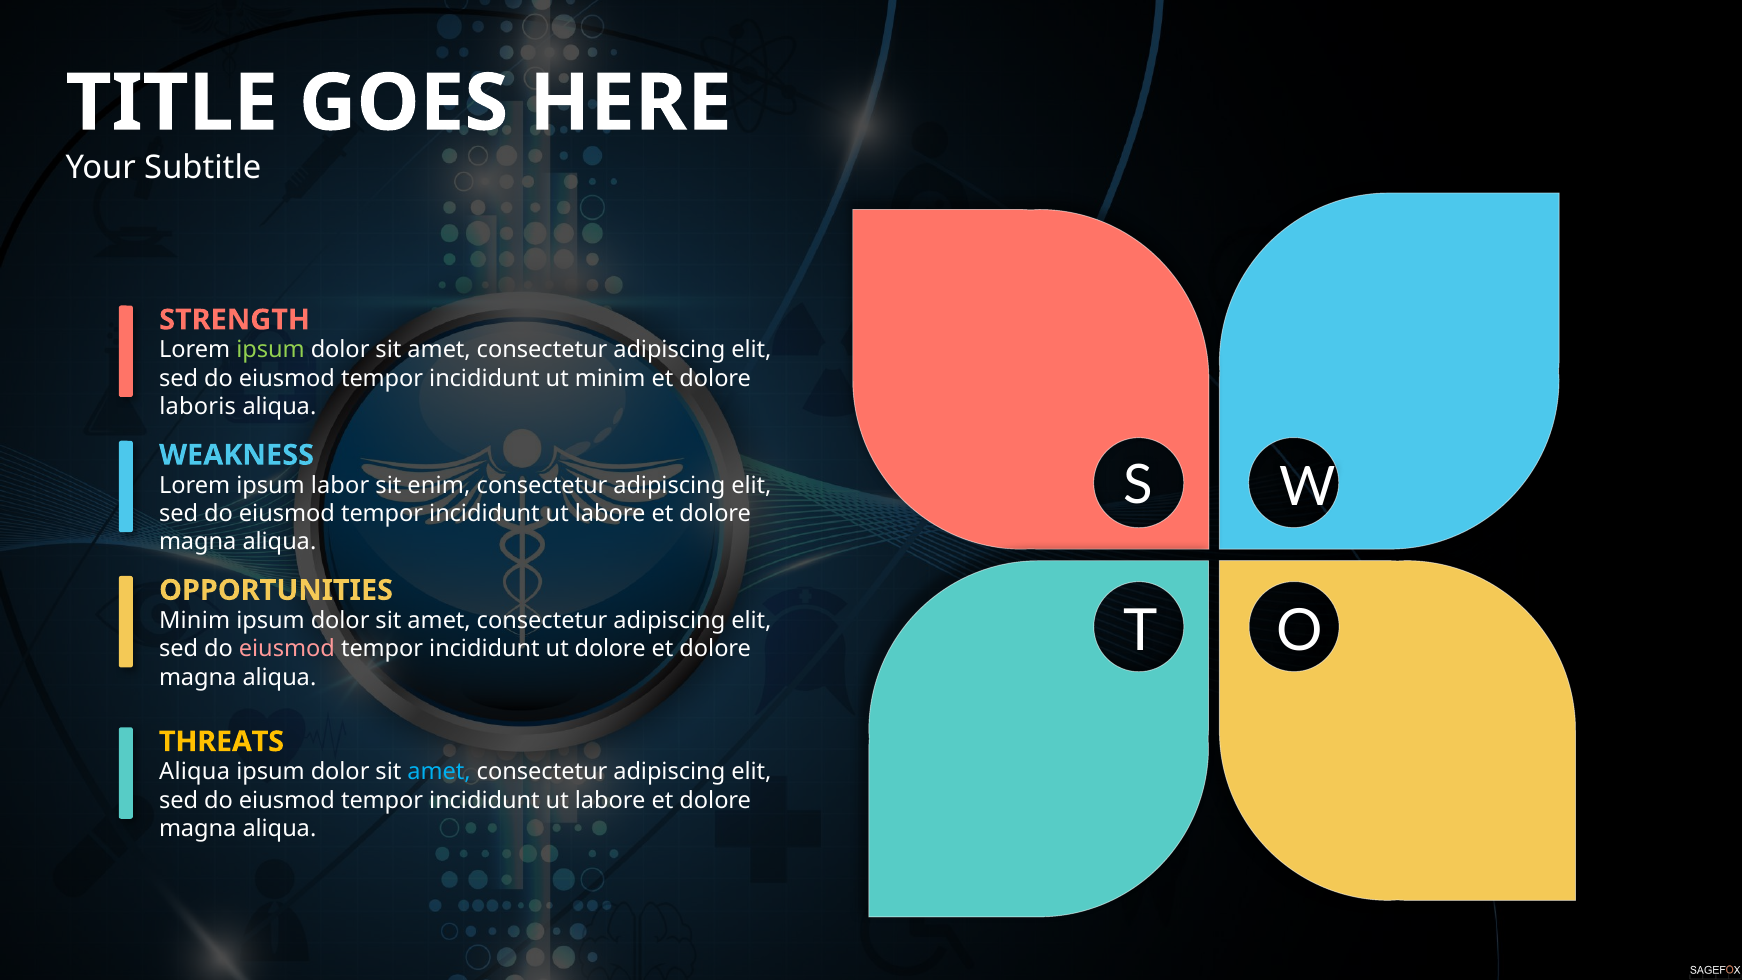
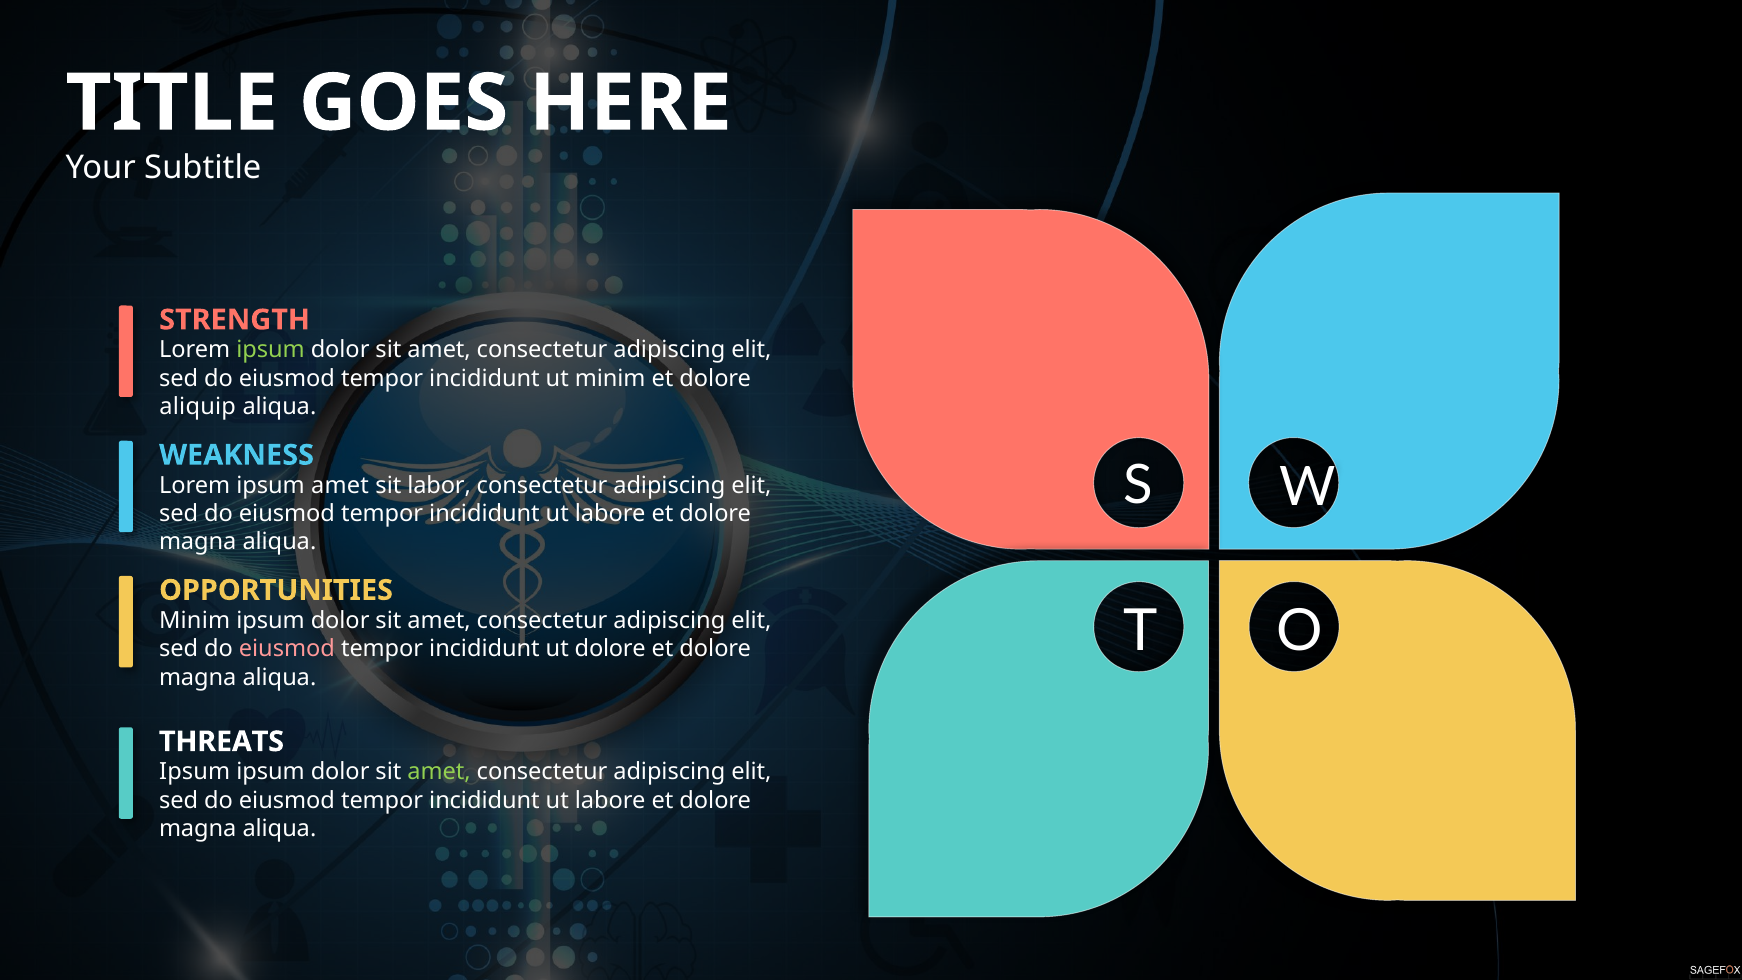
laboris: laboris -> aliquip (198, 407)
ipsum labor: labor -> amet (340, 485)
enim: enim -> labor (439, 485)
THREATS colour: yellow -> white (221, 742)
Aliqua: Aliqua -> Ipsum (195, 772)
amet colour: light blue -> light green (439, 772)
